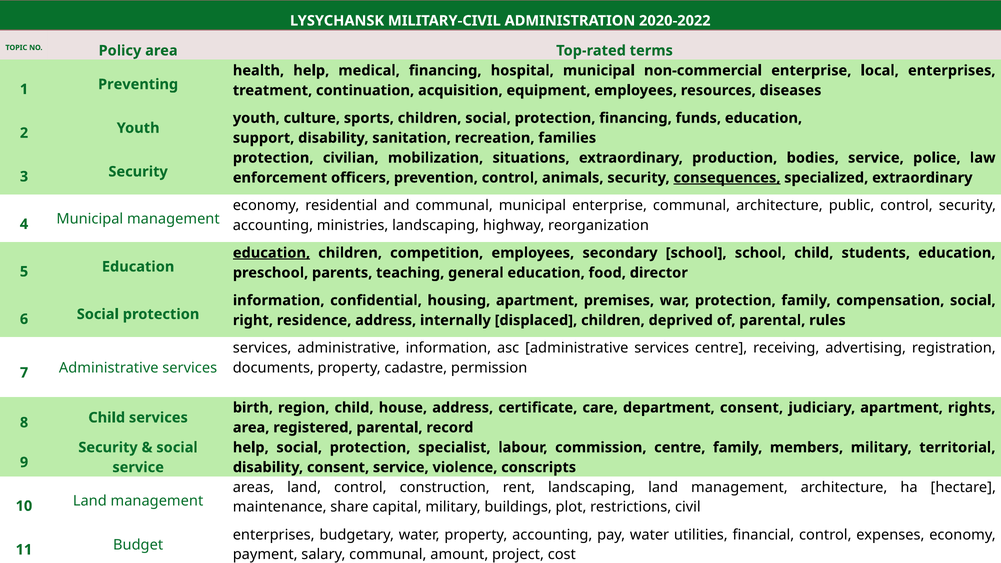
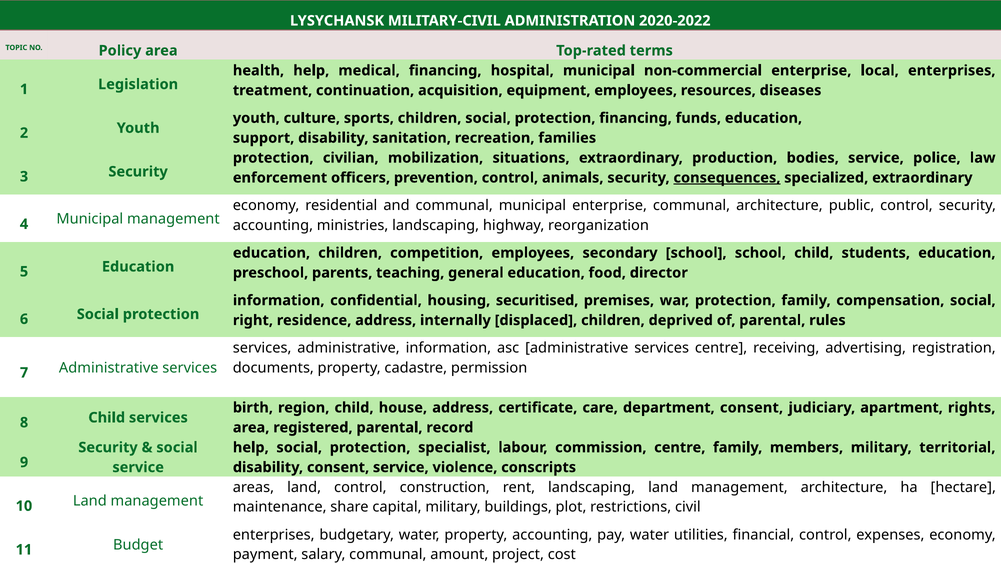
Preventing: Preventing -> Legislation (138, 84)
education underline: present -> none (271, 253)
housing apartment: apartment -> securitised (537, 300)
